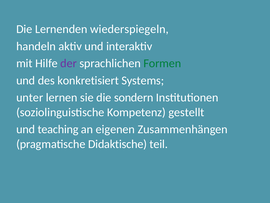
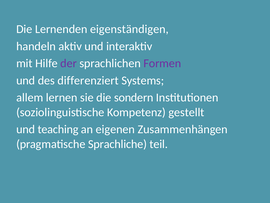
wiederspiegeln: wiederspiegeln -> eigenständigen (129, 29)
Formen colour: green -> purple (162, 63)
konkretisiert: konkretisiert -> differenziert (88, 80)
unter: unter -> allem (30, 97)
Didaktische: Didaktische -> Sprachliche (117, 144)
